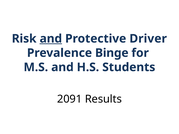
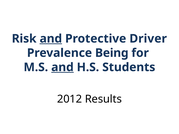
Binge: Binge -> Being (112, 53)
and underline: none -> present (62, 67)
2091: 2091 -> 2012 (70, 99)
